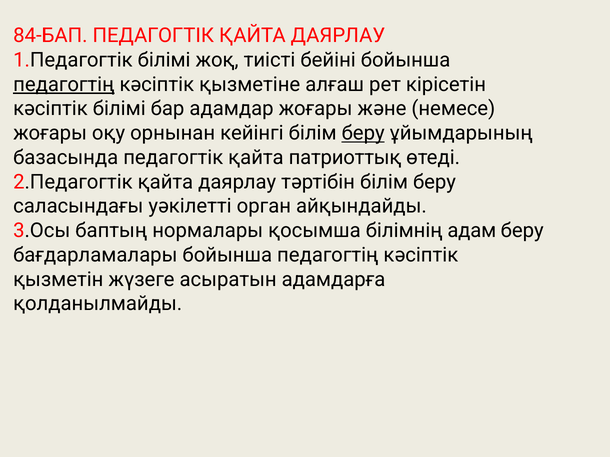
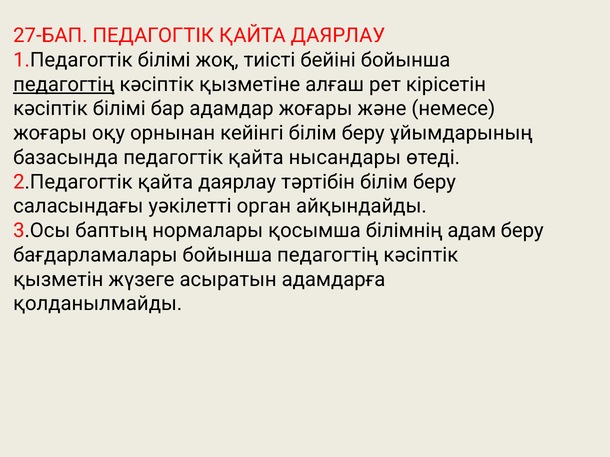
84-БАП: 84-БАП -> 27-БАП (50, 36)
беру underline: present -> none (363, 133)
патриоттық: патриоттық -> нысандары (345, 158)
